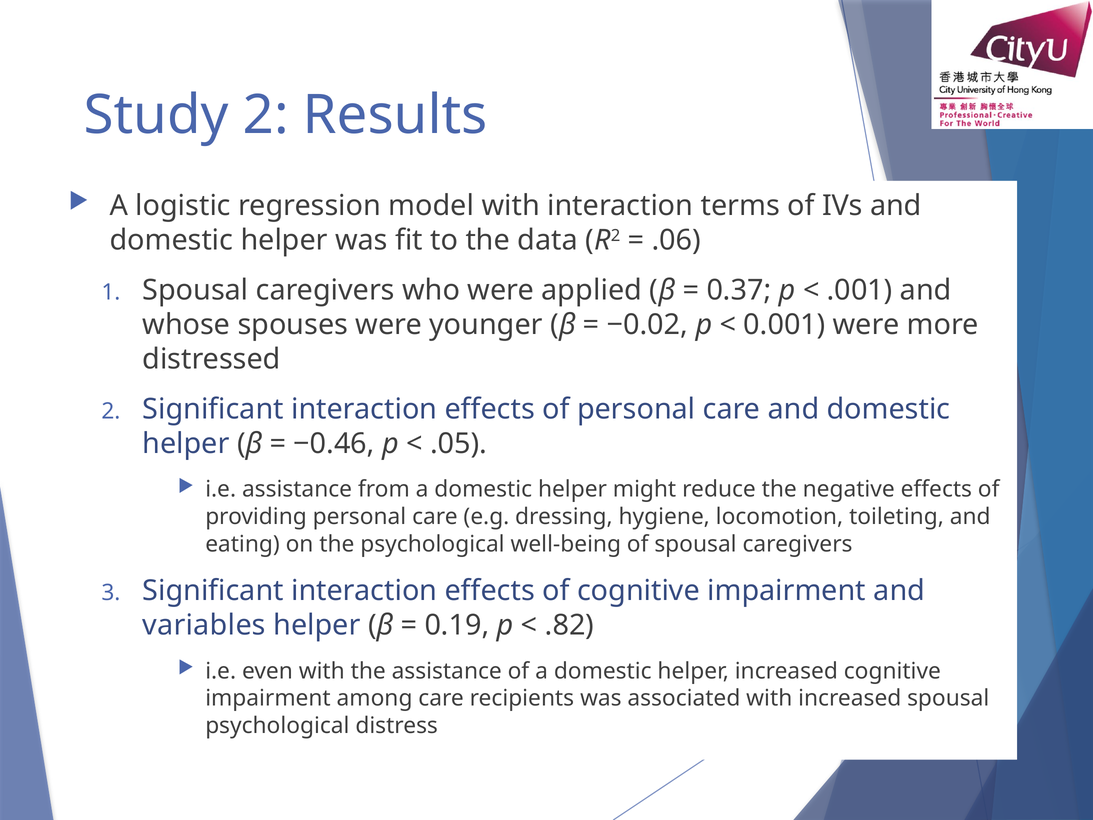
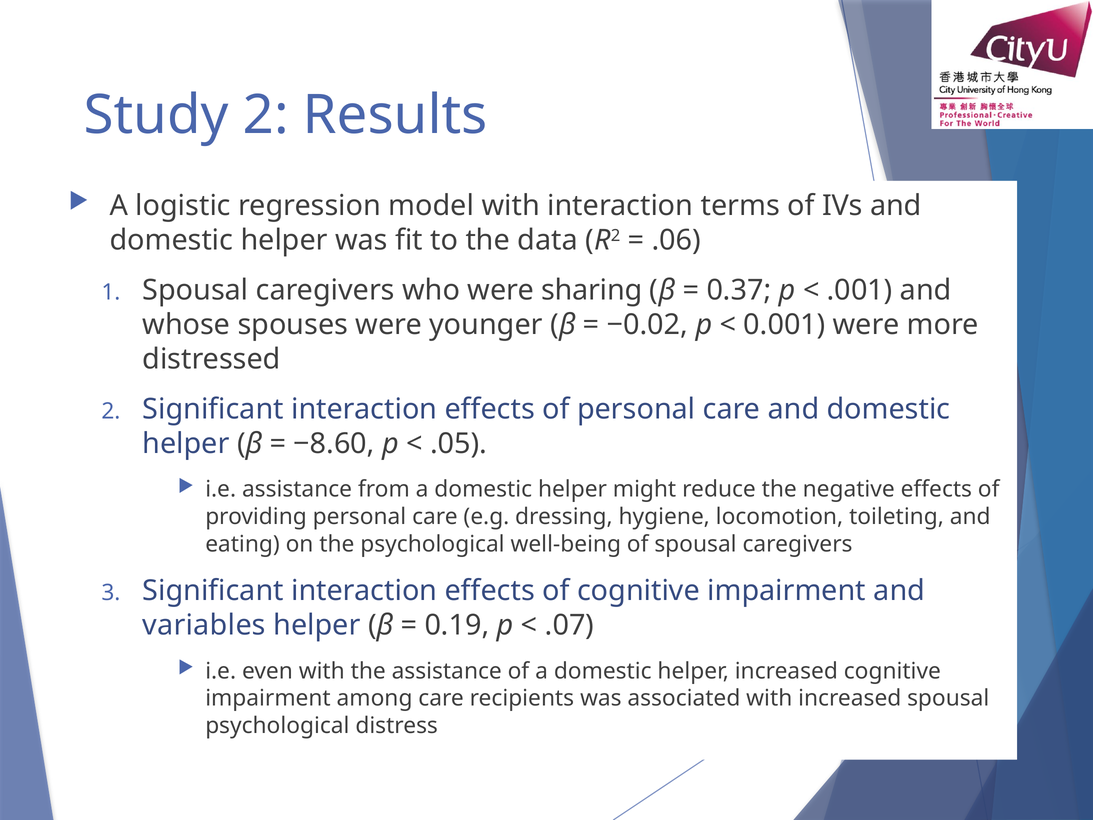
applied: applied -> sharing (592, 290)
−0.46: −0.46 -> −8.60 (334, 444)
.82: .82 -> .07 (569, 625)
